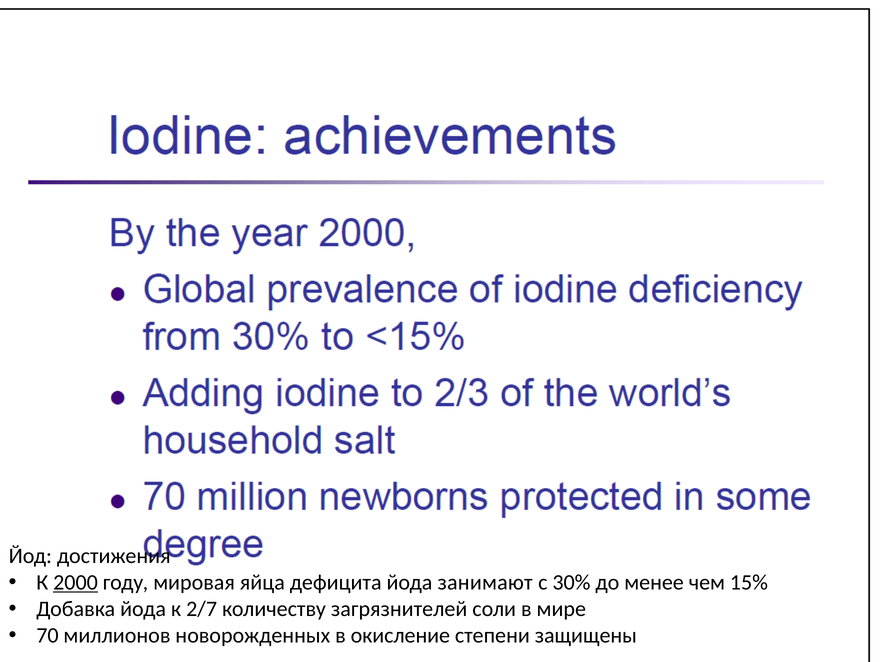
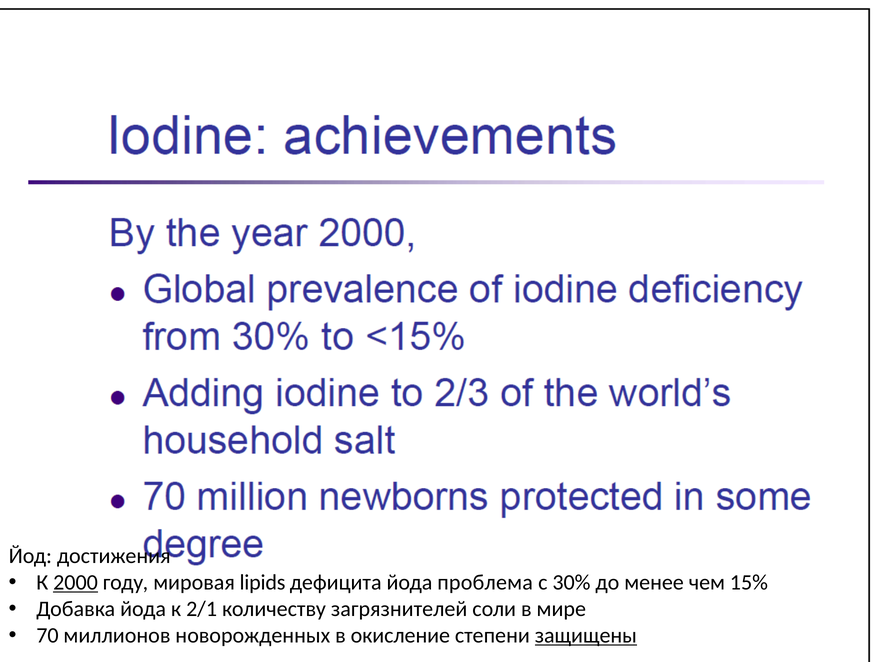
яйца: яйца -> lipids (262, 583)
занимают: занимают -> проблема (485, 583)
2/7: 2/7 -> 2/1 (202, 609)
защищены underline: none -> present (586, 636)
